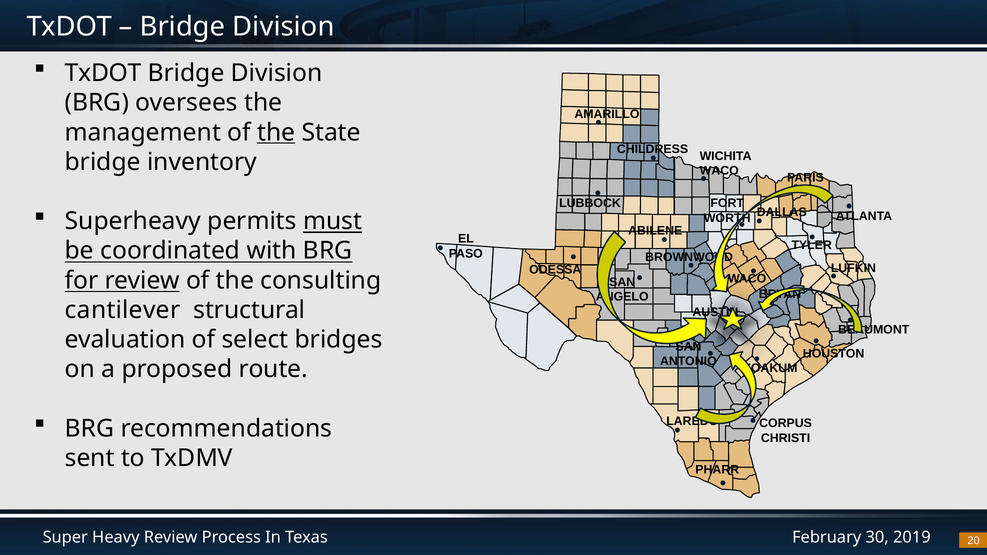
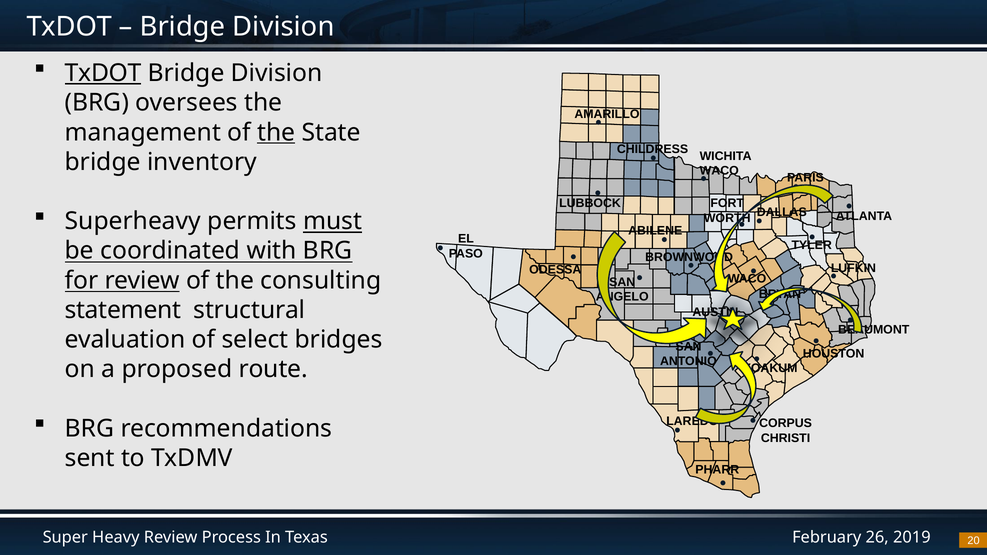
TxDOT underline: none -> present (103, 73)
cantilever: cantilever -> statement (123, 310)
30: 30 -> 26 (877, 538)
